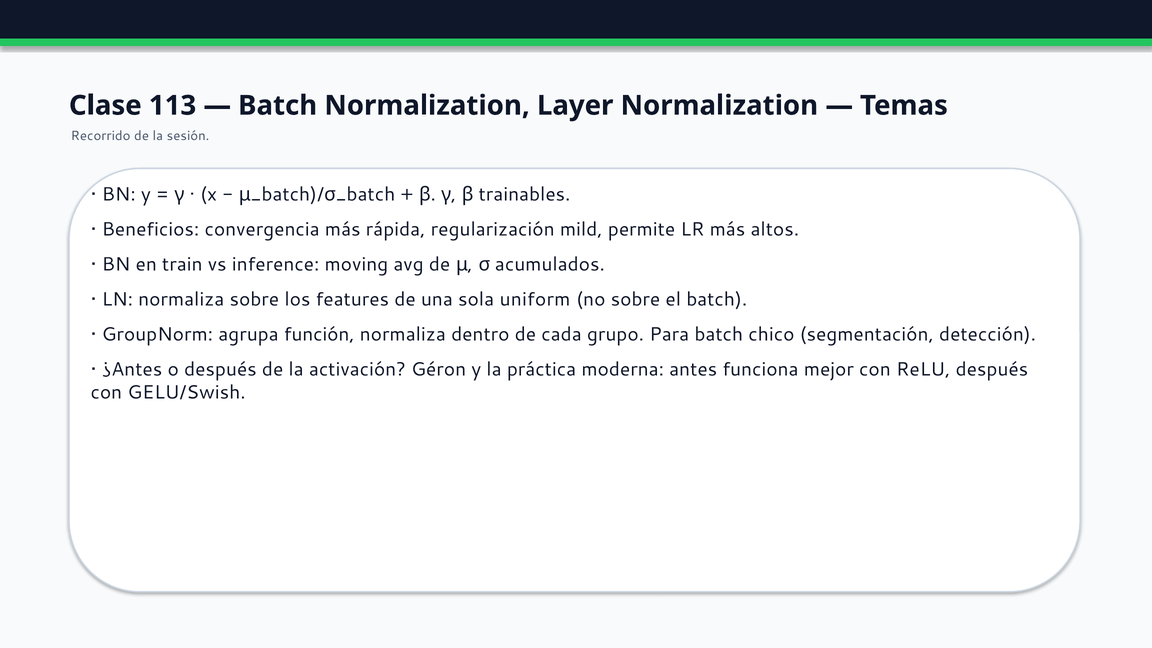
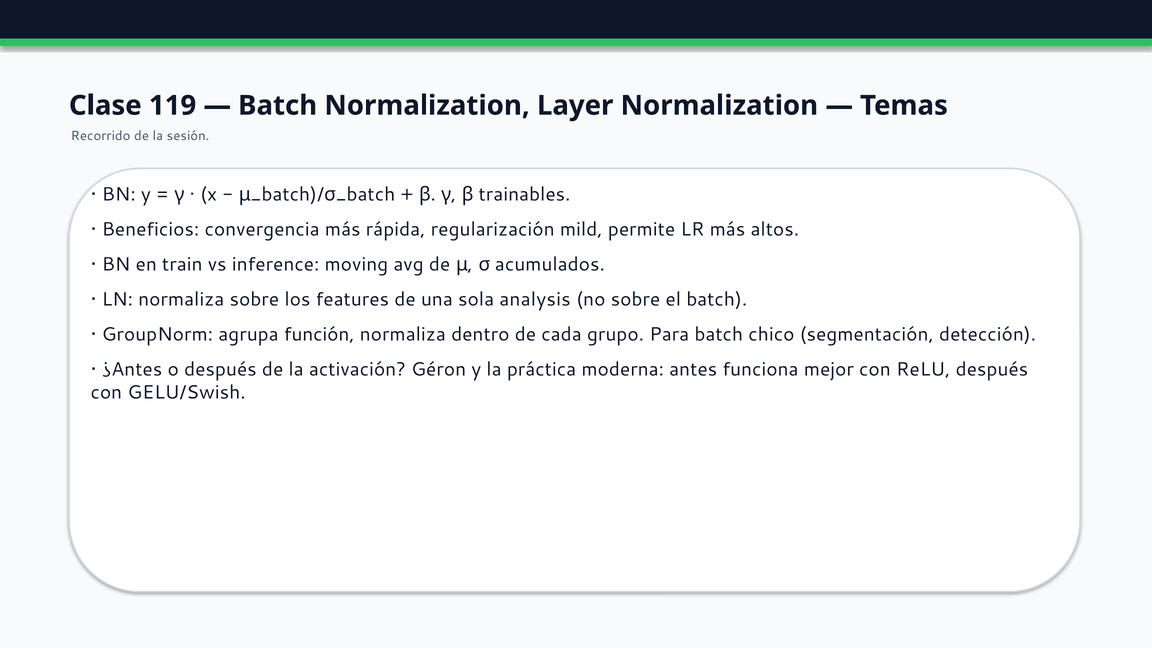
113: 113 -> 119 (173, 106)
uniform: uniform -> analysis (535, 299)
